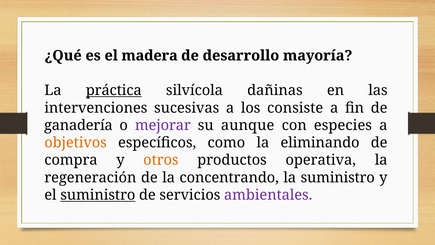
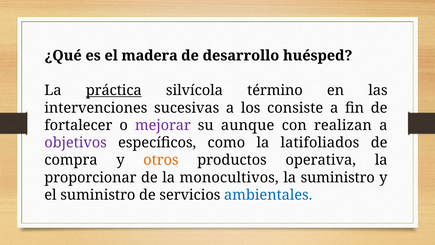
mayoría: mayoría -> huésped (318, 56)
dañinas: dañinas -> término (275, 90)
ganadería: ganadería -> fortalecer (78, 125)
especies: especies -> realizan (343, 125)
objetivos colour: orange -> purple (76, 143)
eliminando: eliminando -> latifoliados (320, 143)
regeneración: regeneración -> proporcionar (90, 177)
concentrando: concentrando -> monocultivos (229, 177)
suministro underline: present -> none (98, 195)
ambientales colour: purple -> blue (268, 195)
